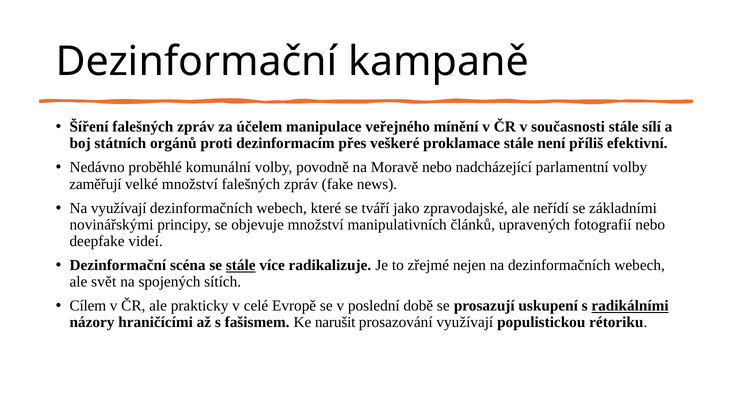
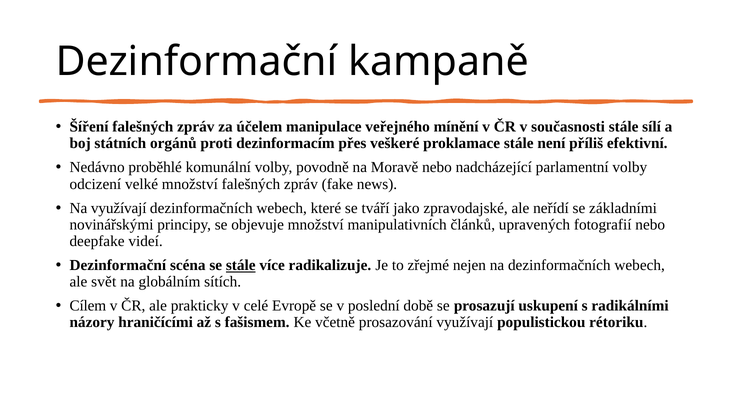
zaměřují: zaměřují -> odcizení (95, 184)
spojených: spojených -> globálním (169, 282)
radikálními underline: present -> none (630, 306)
narušit: narušit -> včetně (335, 322)
